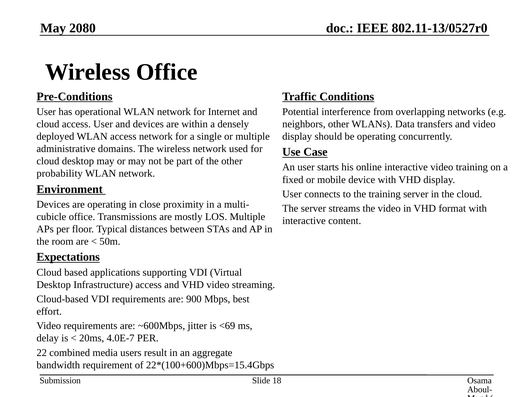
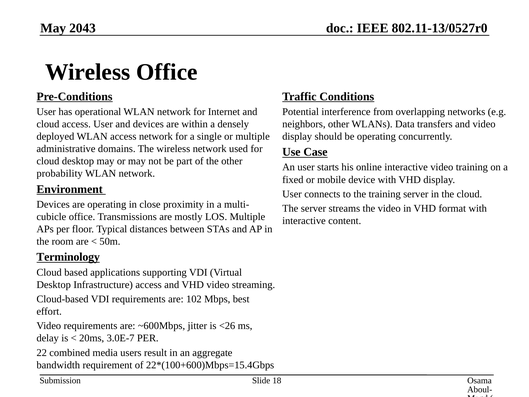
2080: 2080 -> 2043 (83, 28)
Expectations: Expectations -> Terminology (68, 257)
900: 900 -> 102 (194, 299)
<69: <69 -> <26 (227, 326)
4.0E-7: 4.0E-7 -> 3.0E-7 (121, 338)
